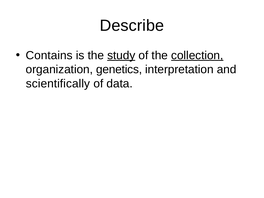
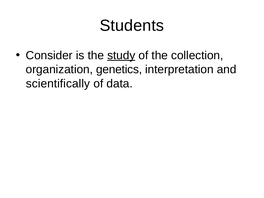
Describe: Describe -> Students (132, 26)
Contains: Contains -> Consider (49, 55)
collection underline: present -> none (197, 55)
